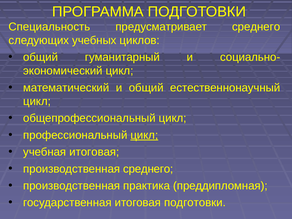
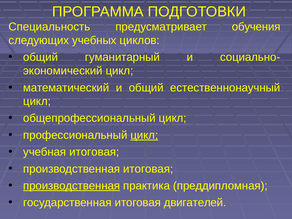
предусматривает среднего: среднего -> обучения (256, 27)
производственная среднего: среднего -> итоговая (148, 169)
производственная underline: none -> present (72, 186)
итоговая подготовки: подготовки -> двигателей (195, 203)
